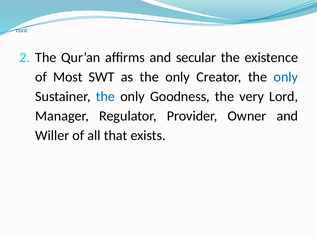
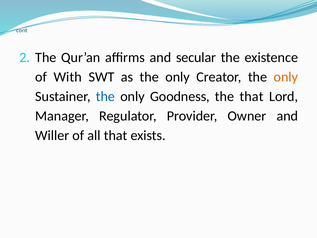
Most: Most -> With (68, 77)
only colour: blue -> orange (286, 77)
the very: very -> that (252, 96)
